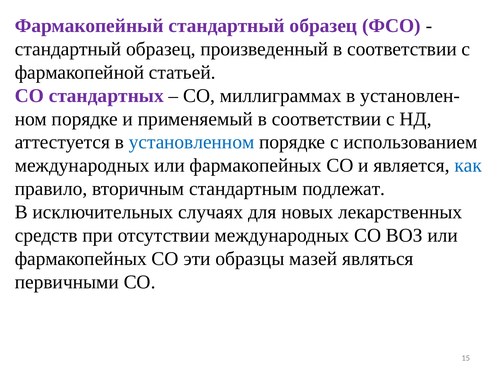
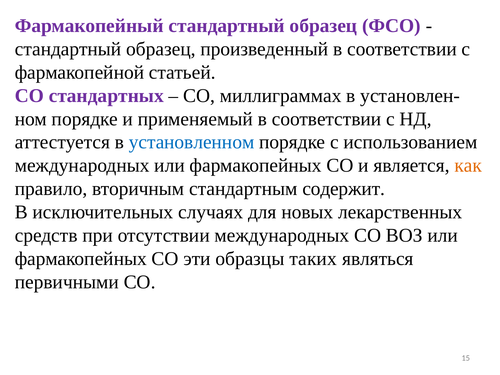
как colour: blue -> orange (468, 166)
подлежат: подлежат -> содержит (344, 189)
мазей: мазей -> таких (313, 259)
